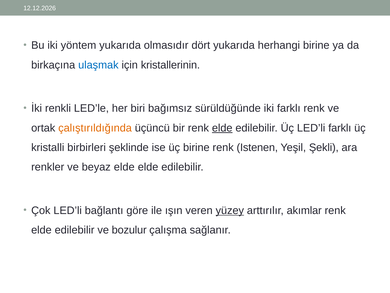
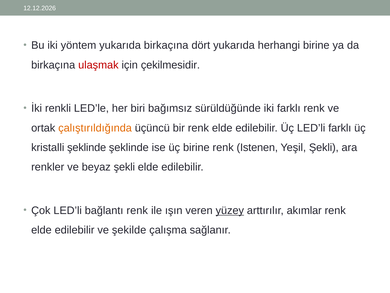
yukarıda olmasıdır: olmasıdır -> birkaçına (166, 45)
ulaşmak colour: blue -> red (98, 65)
kristallerinin: kristallerinin -> çekilmesidir (170, 65)
elde underline: present -> none (222, 128)
kristalli birbirleri: birbirleri -> şeklinde (87, 147)
beyaz elde: elde -> şekli (124, 167)
bağlantı göre: göre -> renk (137, 210)
bozulur: bozulur -> şekilde (129, 230)
